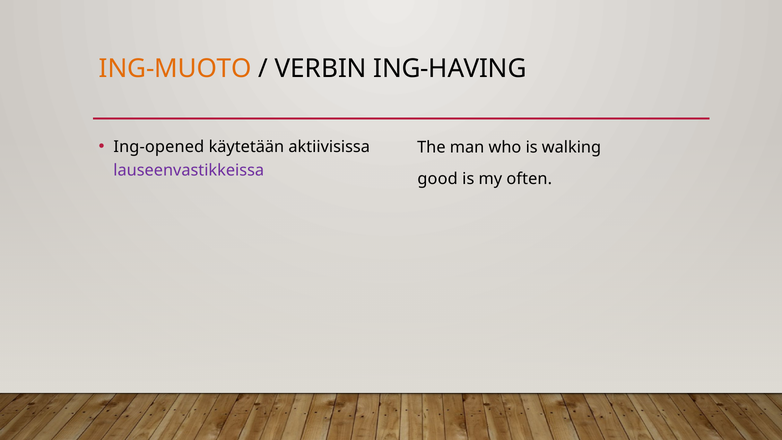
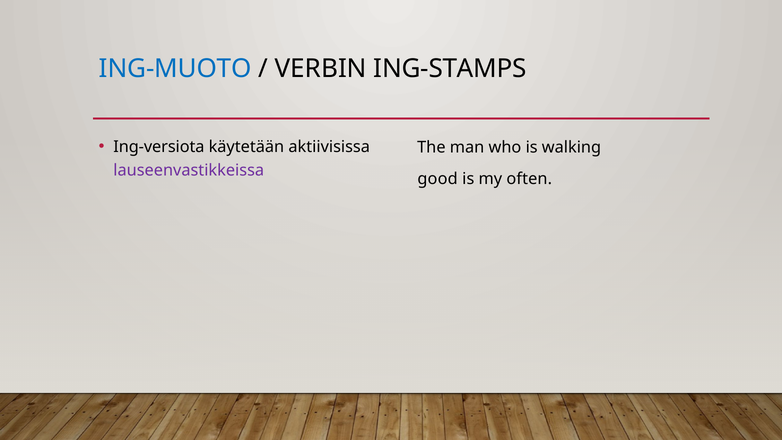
ING-MUOTO colour: orange -> blue (175, 68)
ING-HAVING: ING-HAVING -> ING-STAMPS (450, 68)
Ing-opened: Ing-opened -> Ing-versiota (159, 147)
